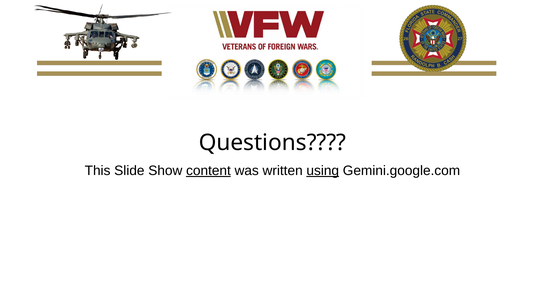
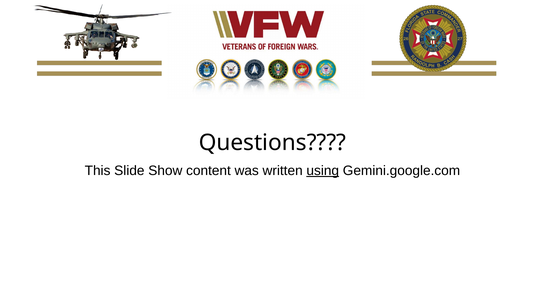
content underline: present -> none (208, 170)
